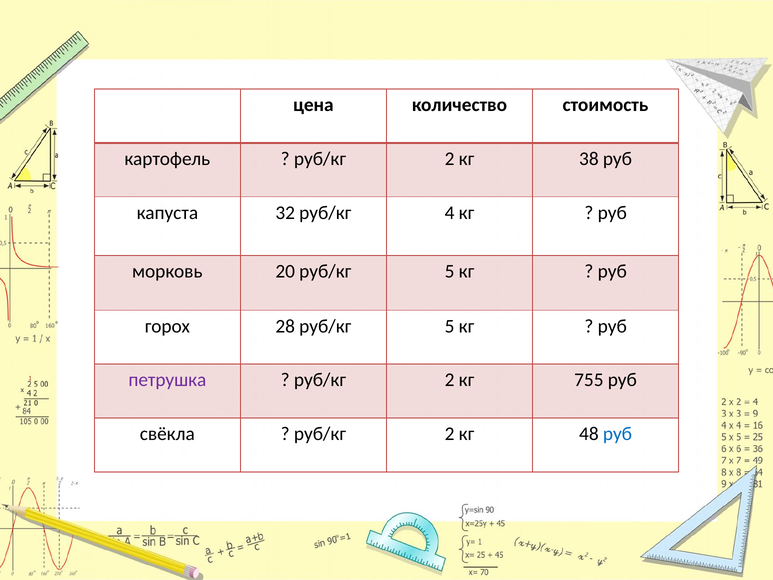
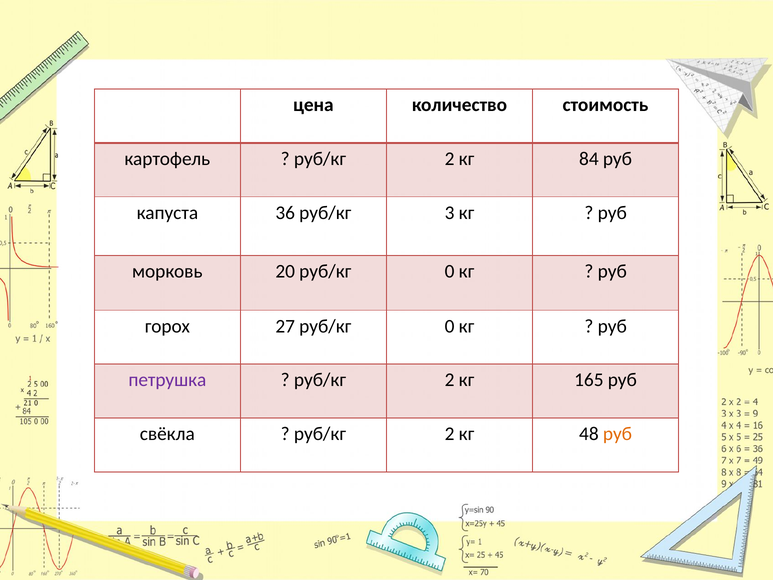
38: 38 -> 84 (589, 159)
32: 32 -> 36 (285, 213)
4: 4 -> 3 (450, 213)
20 руб/кг 5: 5 -> 0 (450, 271)
28: 28 -> 27 (285, 326)
5: 5 -> 0 (450, 326)
755: 755 -> 165 (589, 380)
руб colour: blue -> orange (617, 434)
